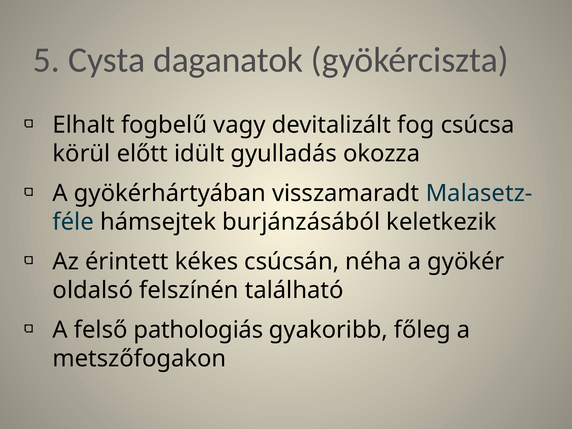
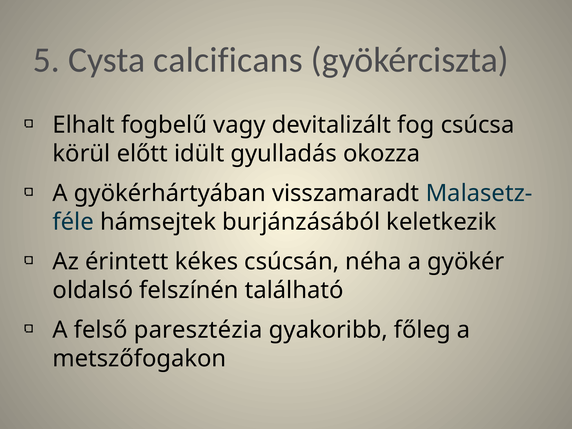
daganatok: daganatok -> calcificans (228, 60)
pathologiás: pathologiás -> paresztézia (198, 330)
